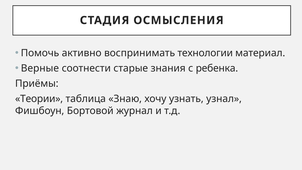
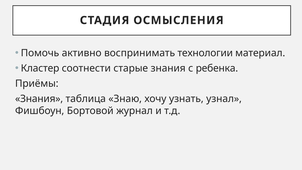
Верные: Верные -> Кластер (40, 68)
Теории: Теории -> Знания (39, 99)
